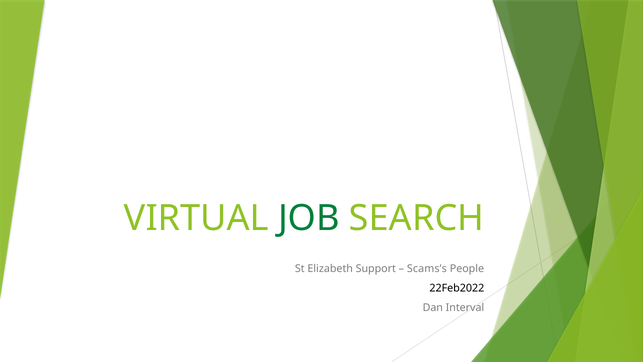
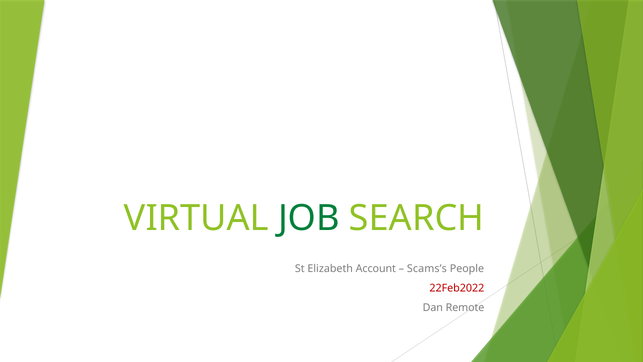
Support: Support -> Account (376, 268)
22Feb2022 colour: black -> red (457, 288)
Interval: Interval -> Remote (465, 307)
